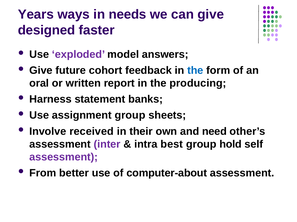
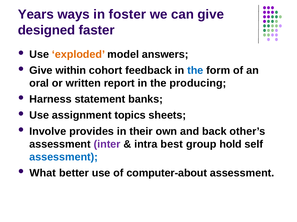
needs: needs -> foster (127, 14)
exploded colour: purple -> orange (78, 55)
future: future -> within (71, 71)
assignment group: group -> topics (130, 116)
received: received -> provides (92, 132)
need: need -> back (214, 132)
assessment colour: purple -> blue (64, 157)
From: From -> What (43, 174)
